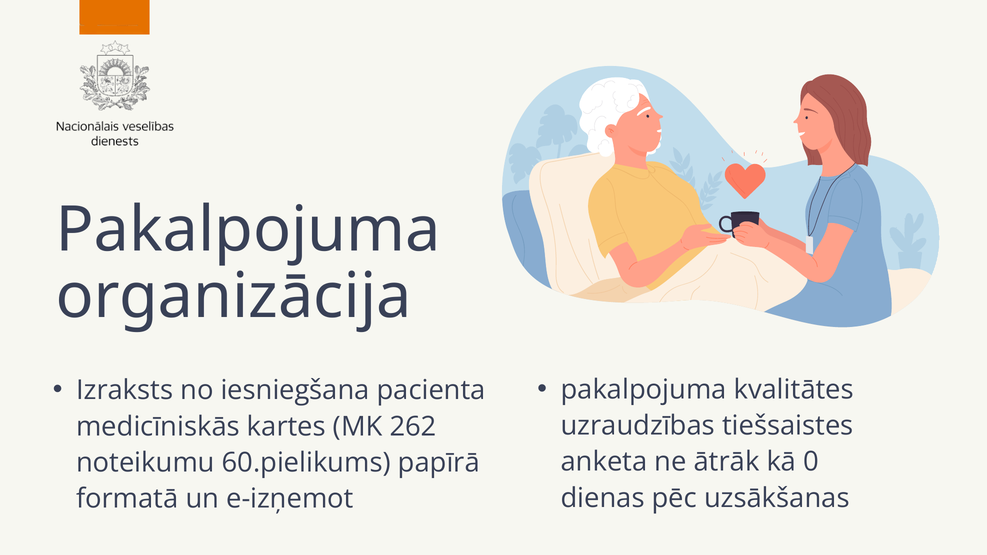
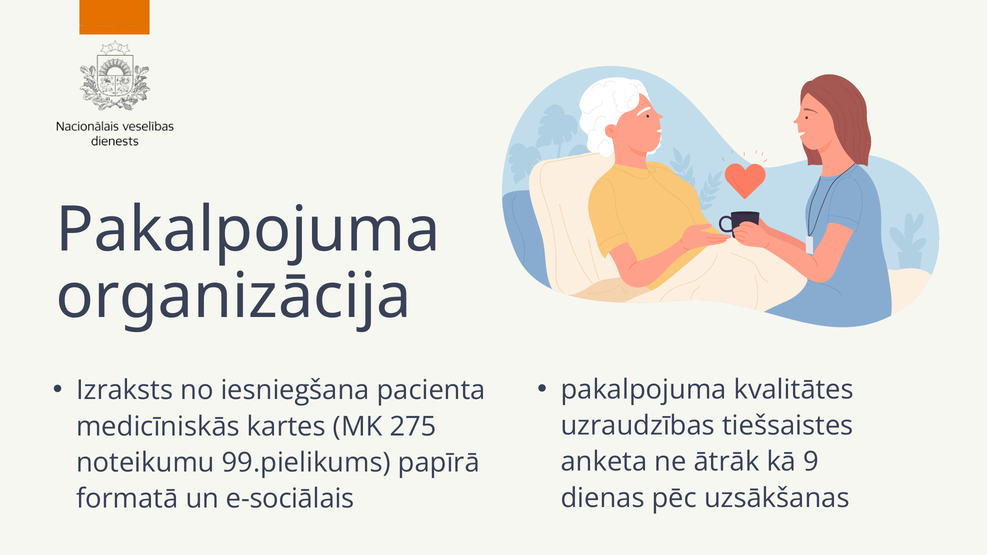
262: 262 -> 275 (413, 427)
0: 0 -> 9 (811, 462)
60.pielikums: 60.pielikums -> 99.pielikums (306, 463)
e-izņemot: e-izņemot -> e-sociālais (290, 499)
